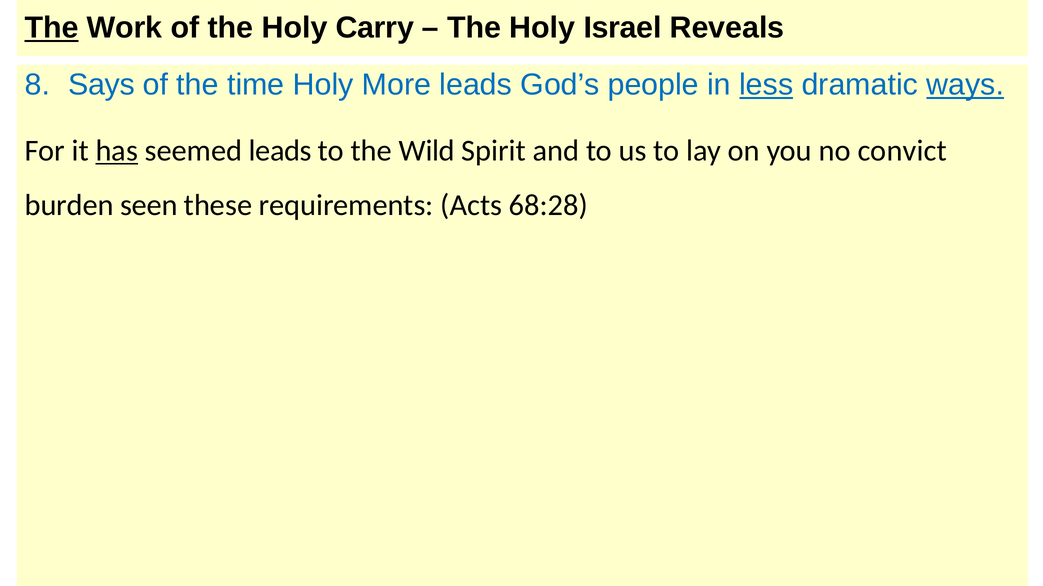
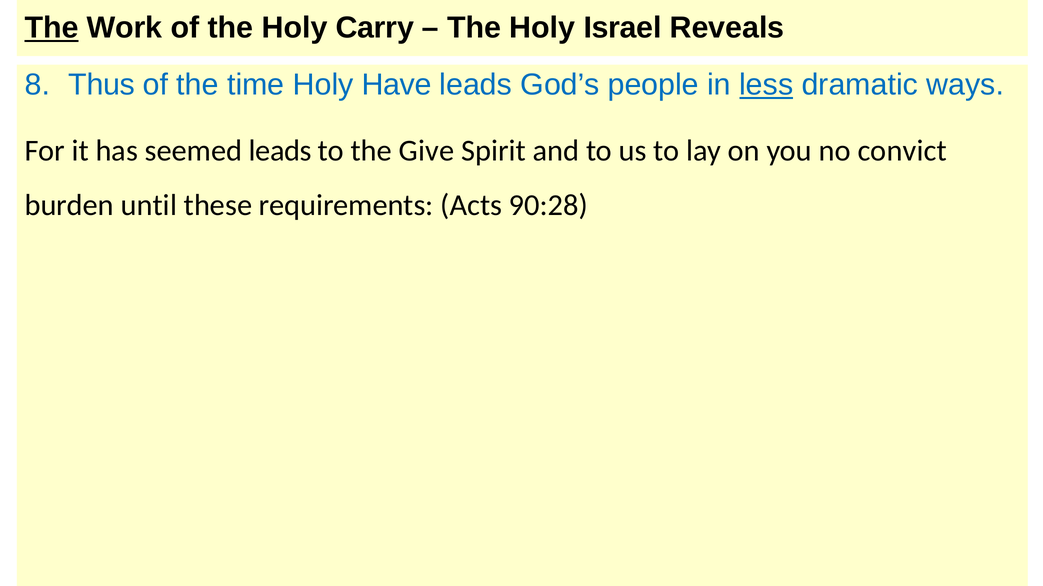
Says: Says -> Thus (102, 85)
More: More -> Have (397, 85)
ways underline: present -> none (965, 85)
has underline: present -> none (117, 151)
Wild: Wild -> Give (427, 151)
seen: seen -> until (149, 206)
68:28: 68:28 -> 90:28 (548, 206)
